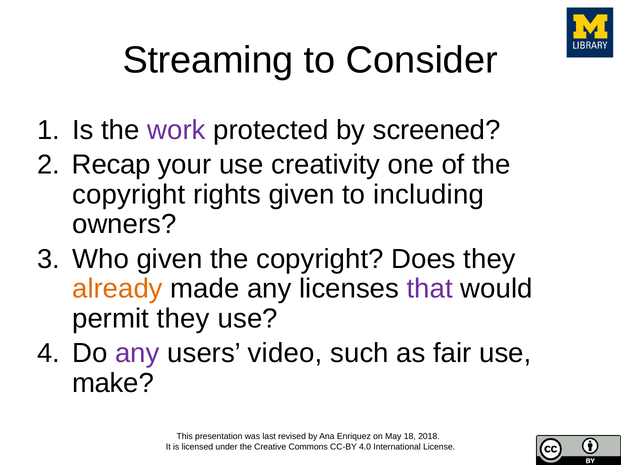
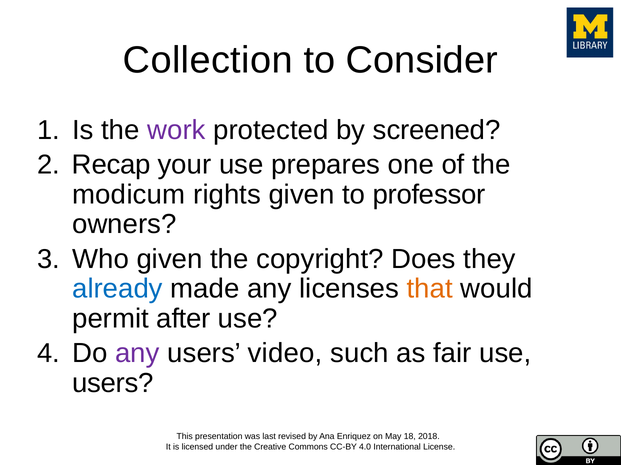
Streaming: Streaming -> Collection (208, 60)
creativity: creativity -> prepares (326, 165)
copyright: copyright -> modicum (129, 195)
including: including -> professor (429, 195)
already colour: orange -> blue (117, 289)
that colour: purple -> orange (430, 289)
permit they: they -> after (183, 319)
make: make -> users (113, 384)
